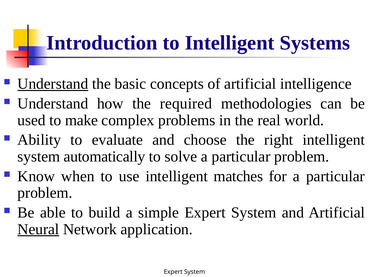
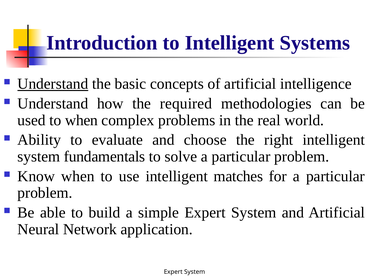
to make: make -> when (82, 120)
automatically: automatically -> fundamentals (105, 156)
Neural underline: present -> none (38, 229)
